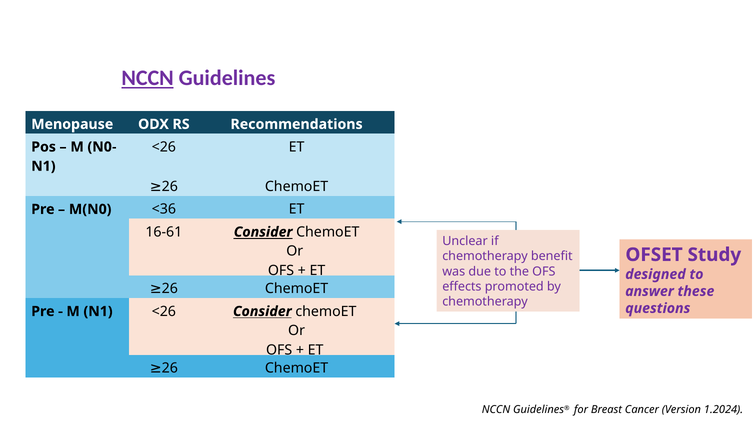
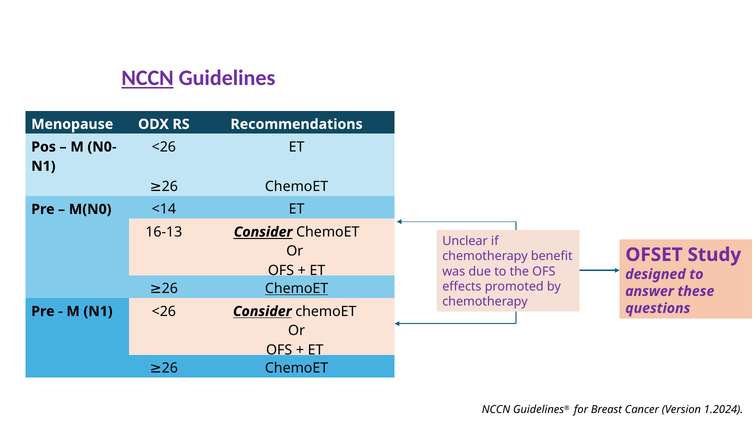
<36: <36 -> <14 (164, 209)
16-61: 16-61 -> 16-13 (164, 232)
ChemoET underline: none -> present (297, 289)
